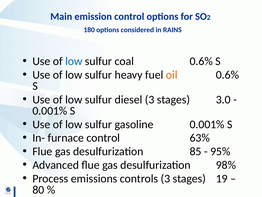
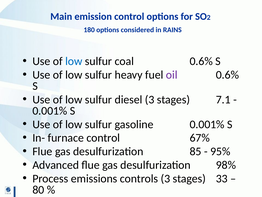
oil colour: orange -> purple (172, 75)
3.0: 3.0 -> 7.1 (223, 99)
63%: 63% -> 67% (200, 138)
19: 19 -> 33 (222, 178)
